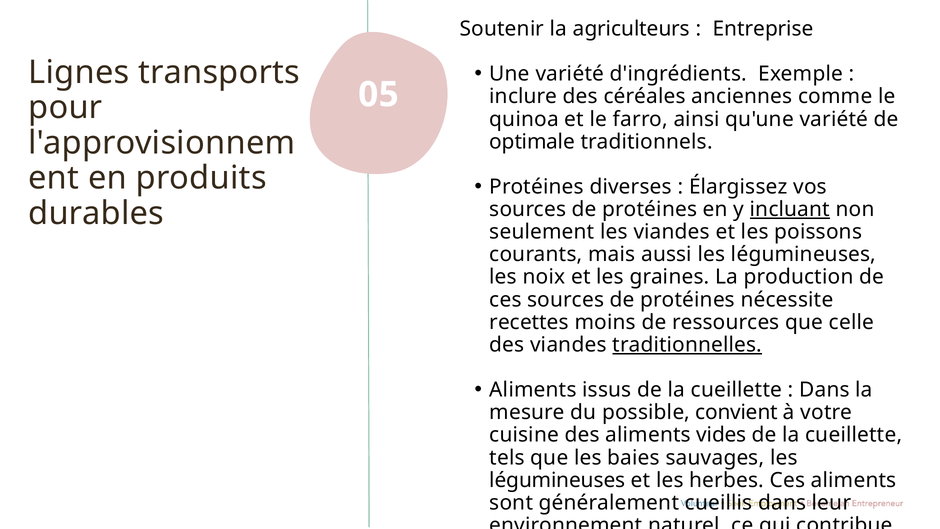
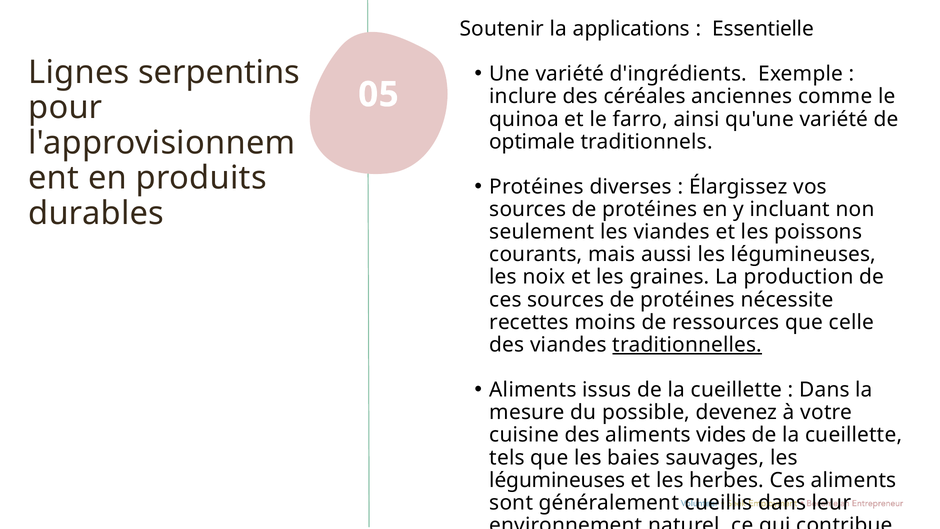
agriculteurs: agriculteurs -> applications (631, 29)
Entreprise: Entreprise -> Essentielle (763, 29)
transports: transports -> serpentins (219, 72)
incluant underline: present -> none (790, 209)
convient: convient -> devenez (736, 412)
